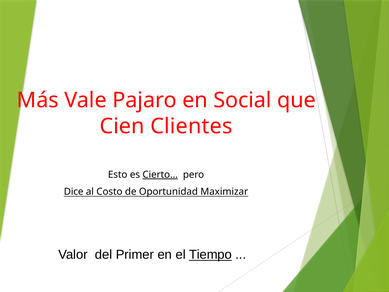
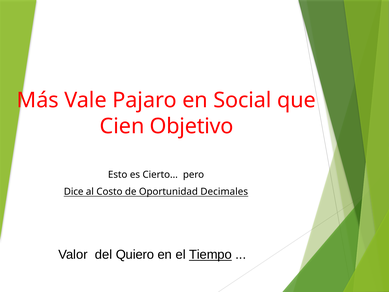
Clientes: Clientes -> Objetivo (192, 126)
Cierto underline: present -> none (160, 175)
Maximizar: Maximizar -> Decimales (224, 192)
Primer: Primer -> Quiero (135, 254)
